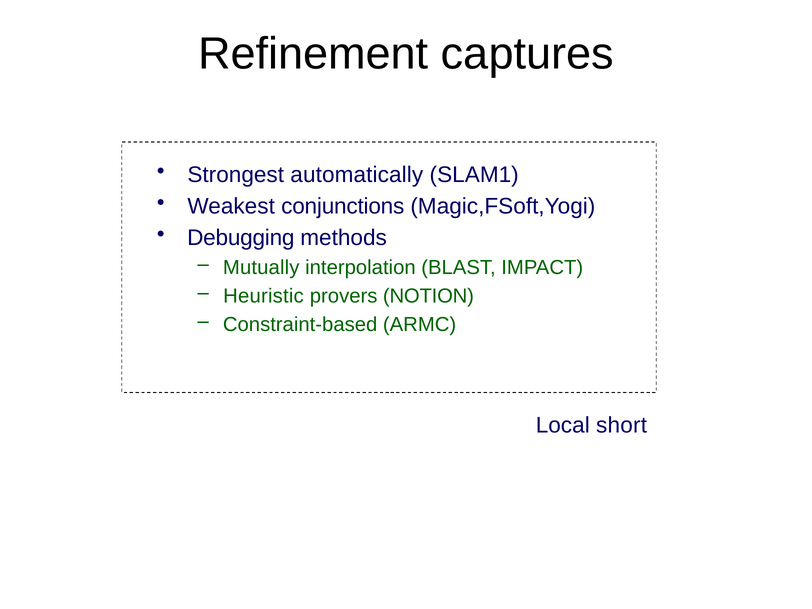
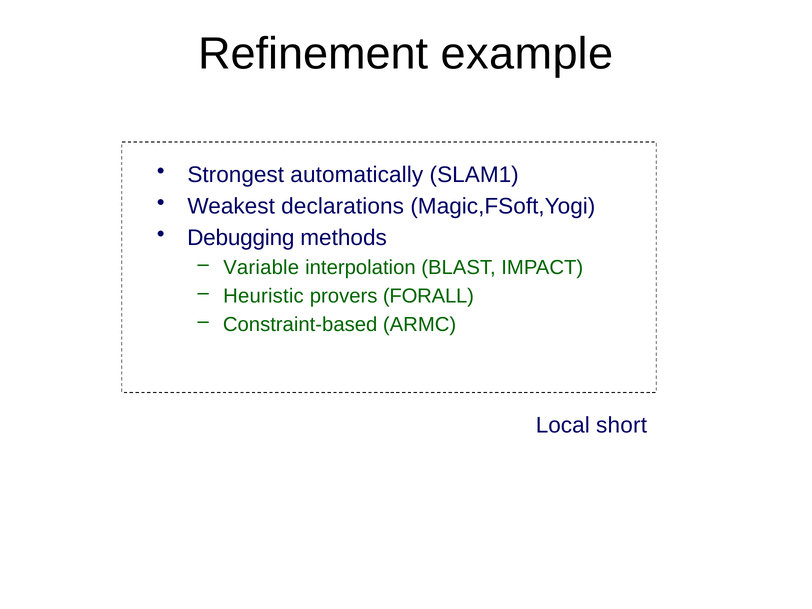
captures: captures -> example (527, 54)
conjunctions: conjunctions -> declarations (343, 206)
Mutually: Mutually -> Variable (261, 268)
NOTION: NOTION -> FORALL (428, 296)
